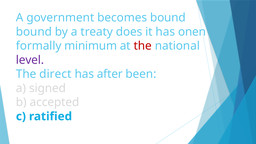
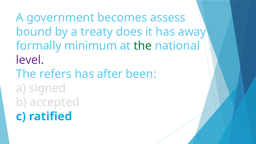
becomes bound: bound -> assess (168, 18)
onen: onen -> away (192, 32)
the colour: red -> green (143, 46)
direct: direct -> refers (55, 74)
